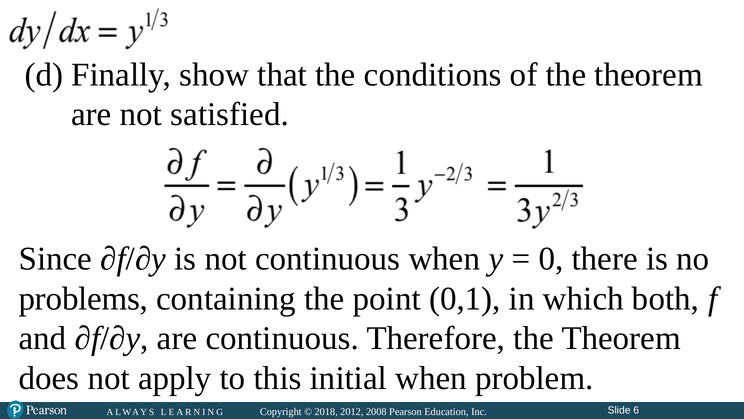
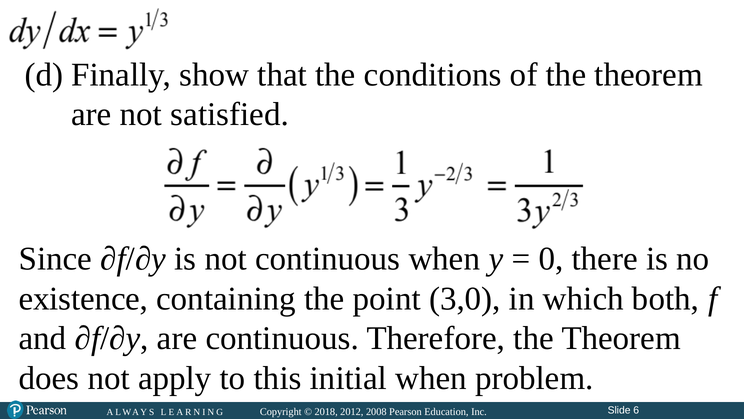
problems: problems -> existence (83, 298)
0,1: 0,1 -> 3,0 (465, 298)
